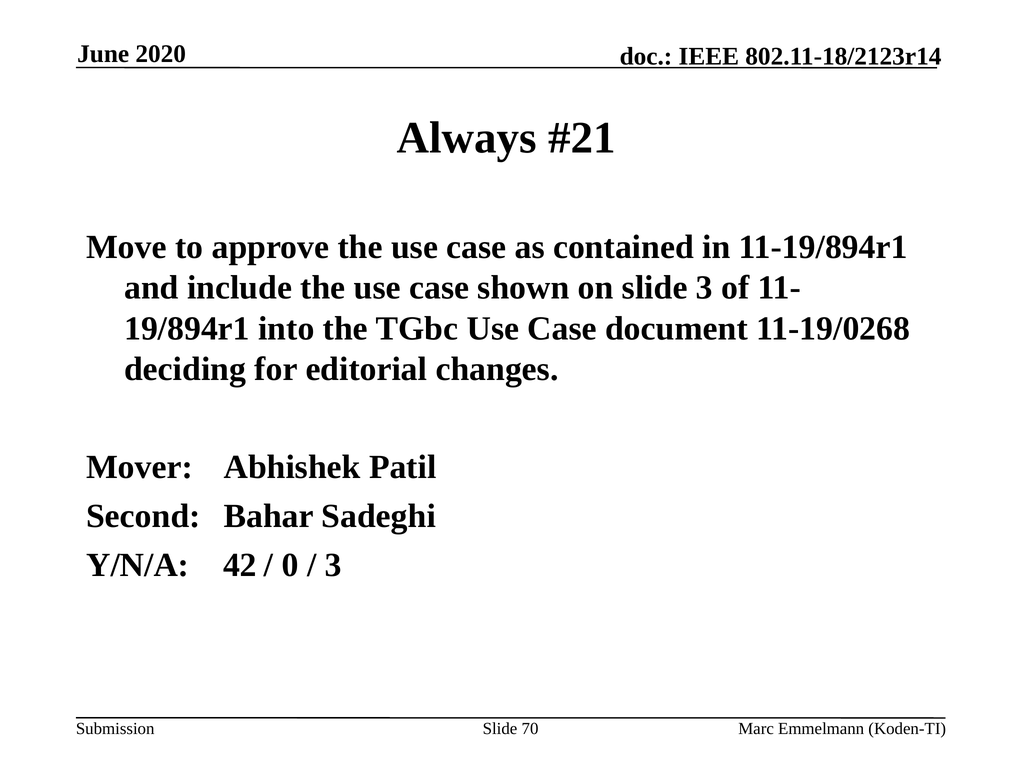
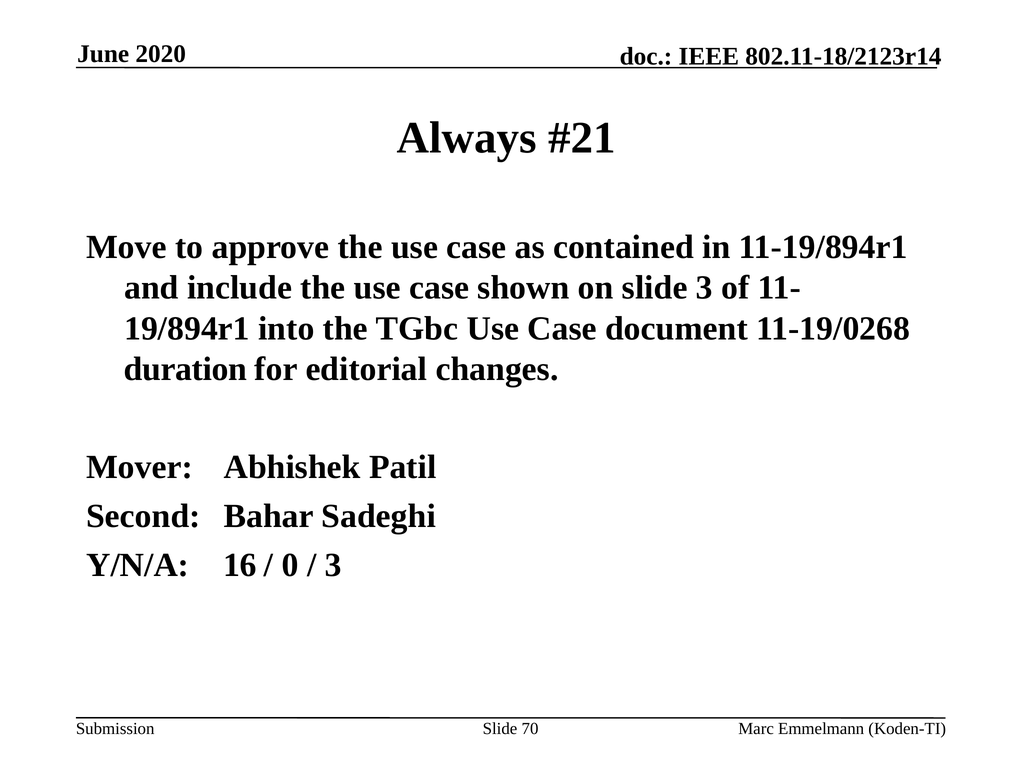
deciding: deciding -> duration (185, 369)
42: 42 -> 16 (240, 565)
